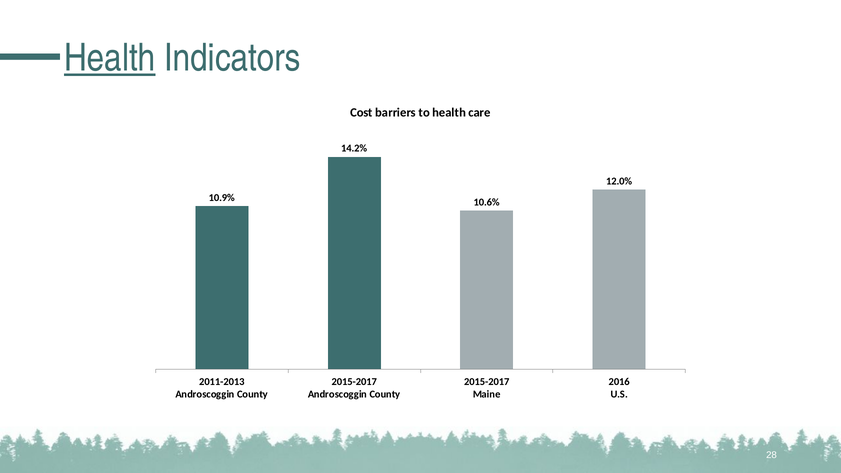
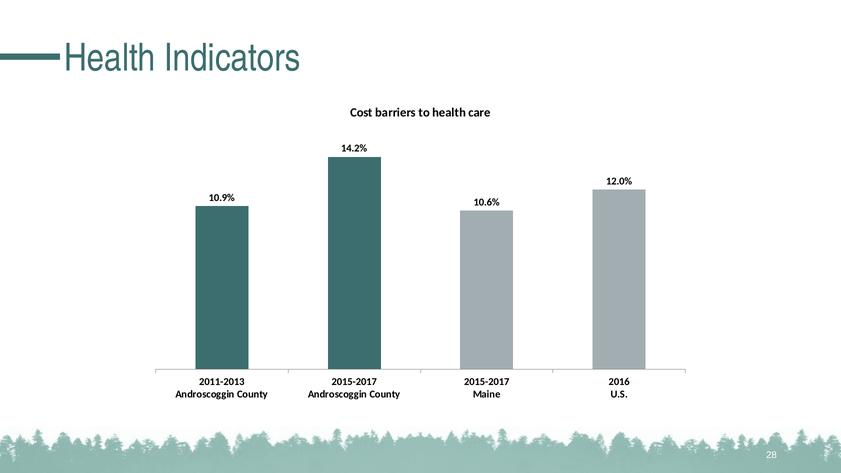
Health underline: present -> none (110, 58)
